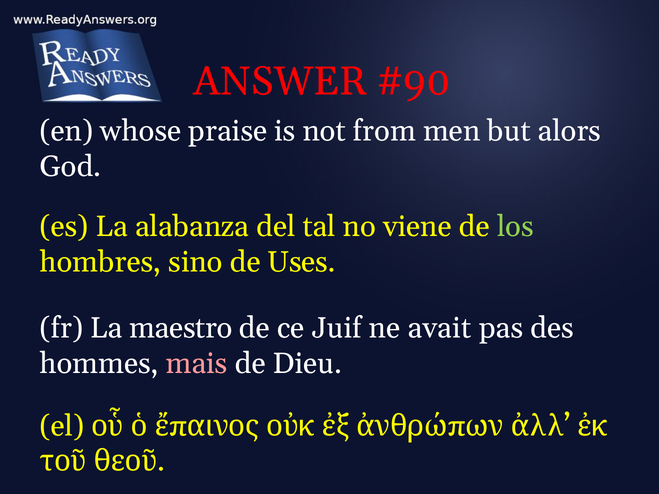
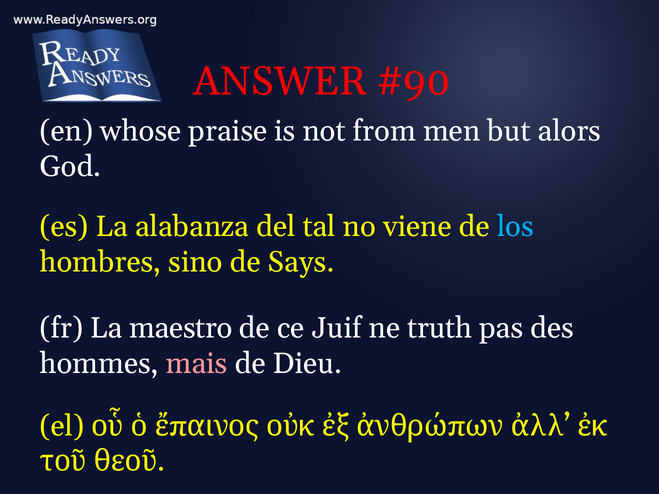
los colour: light green -> light blue (515, 227)
Uses: Uses -> Says (301, 262)
avait: avait -> truth (440, 328)
